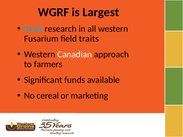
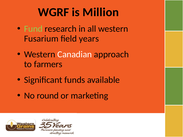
Largest: Largest -> Million (101, 12)
Fund colour: light blue -> light green (33, 29)
traits: traits -> years (89, 39)
cereal: cereal -> round (48, 96)
